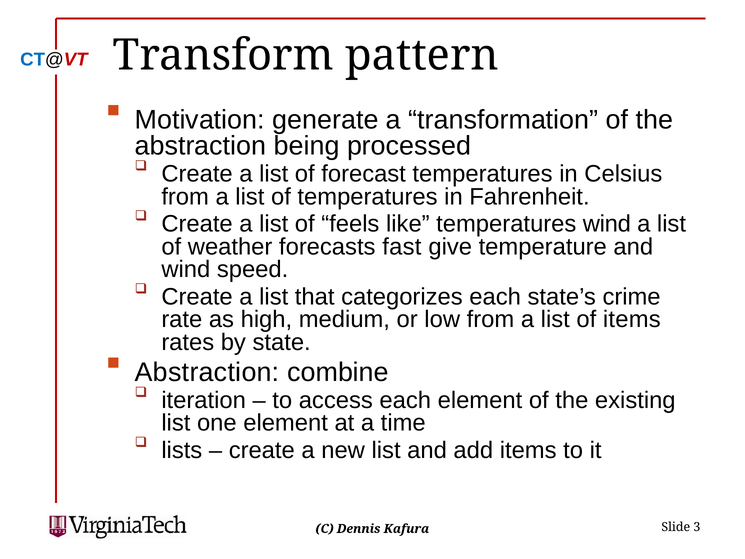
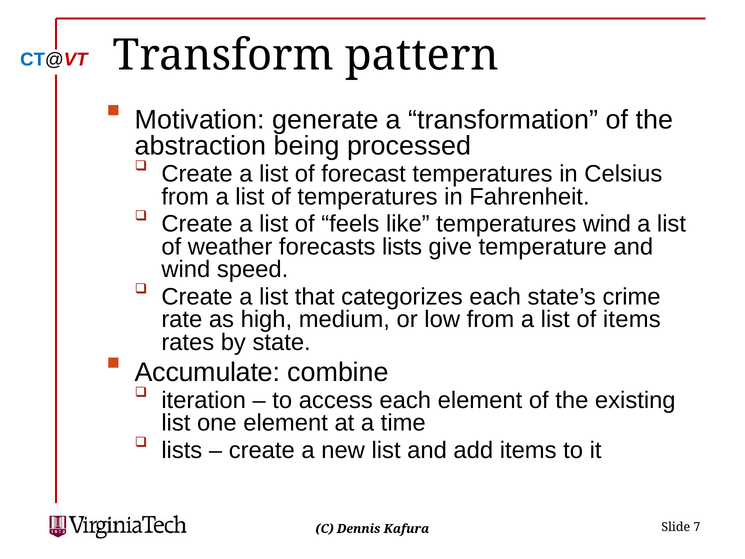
forecasts fast: fast -> lists (402, 247)
Abstraction: Abstraction -> Accumulate (207, 372)
3: 3 -> 7 (697, 527)
